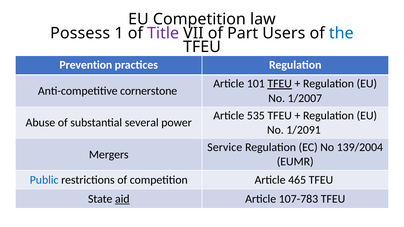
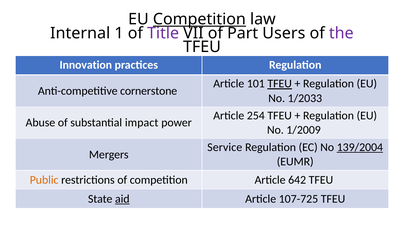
Competition underline: none -> present (199, 19)
Possess: Possess -> Internal (80, 33)
the colour: blue -> purple (341, 33)
Prevention: Prevention -> Innovation (86, 65)
1/2007: 1/2007 -> 1/2033 (305, 98)
535: 535 -> 254 (256, 116)
several: several -> impact (142, 123)
1/2091: 1/2091 -> 1/2009 (304, 130)
139/2004 underline: none -> present (360, 148)
Public colour: blue -> orange (44, 180)
465: 465 -> 642 (297, 180)
107-783: 107-783 -> 107-725 (298, 199)
